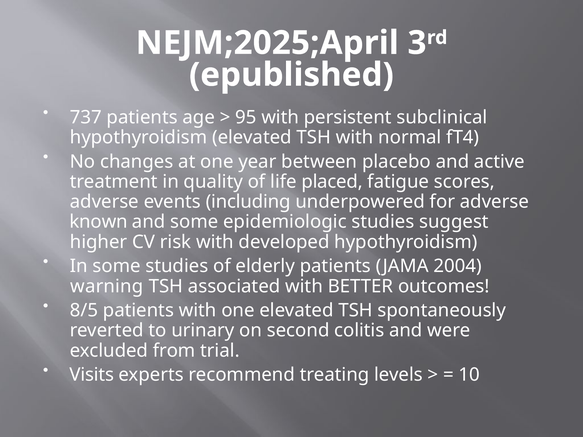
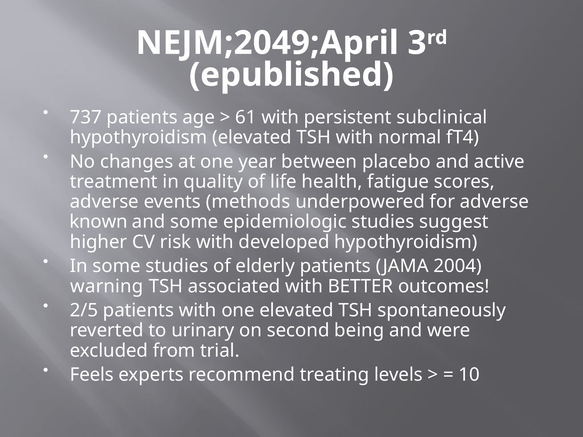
NEJM;2025;April: NEJM;2025;April -> NEJM;2049;April (267, 43)
95: 95 -> 61 (246, 117)
placed: placed -> health (332, 182)
including: including -> methods (248, 202)
8/5: 8/5 -> 2/5 (84, 311)
colitis: colitis -> being (359, 331)
Visits: Visits -> Feels (92, 375)
